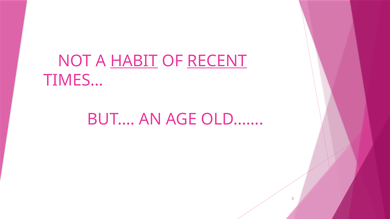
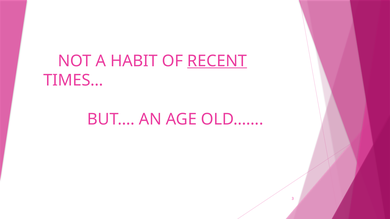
HABIT underline: present -> none (134, 61)
